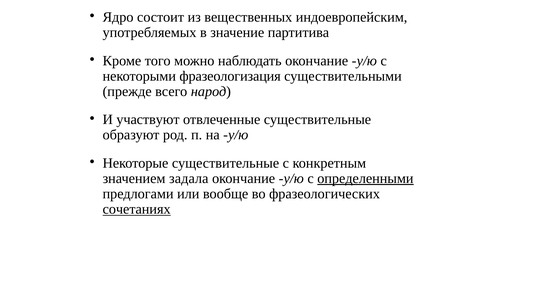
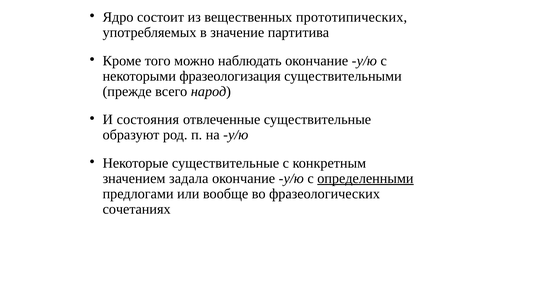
индоевропейским: индоевропейским -> прототипических (352, 17)
участвуют: участвуют -> состояния (148, 120)
сочетаниях underline: present -> none (137, 209)
